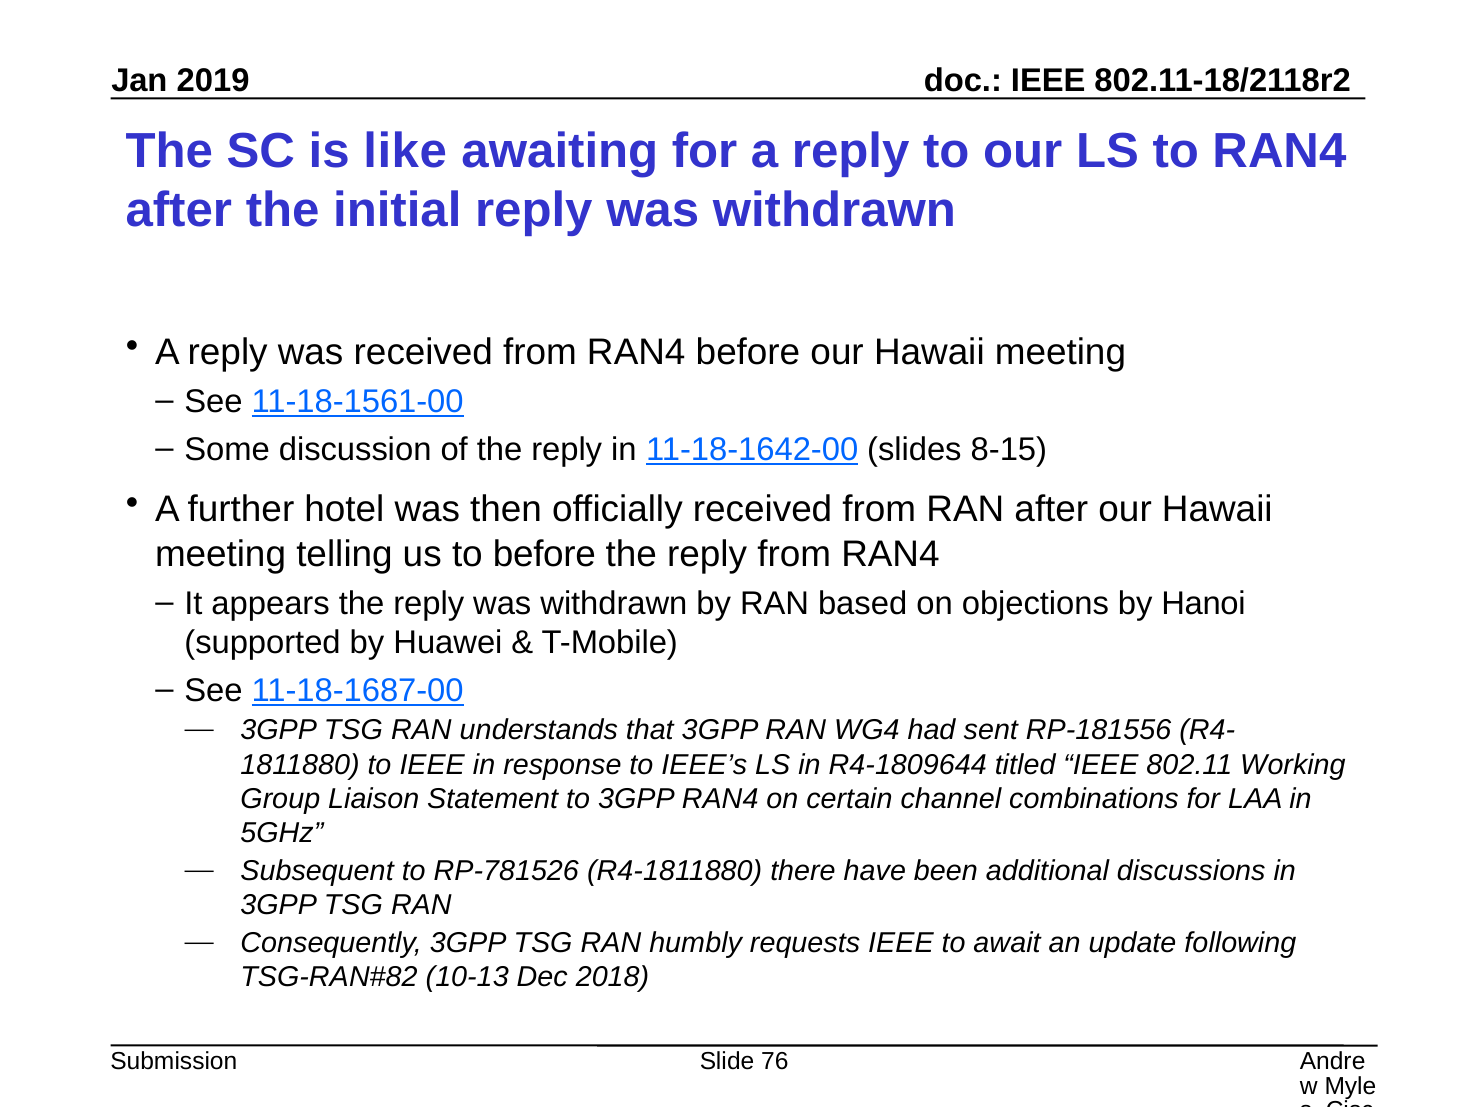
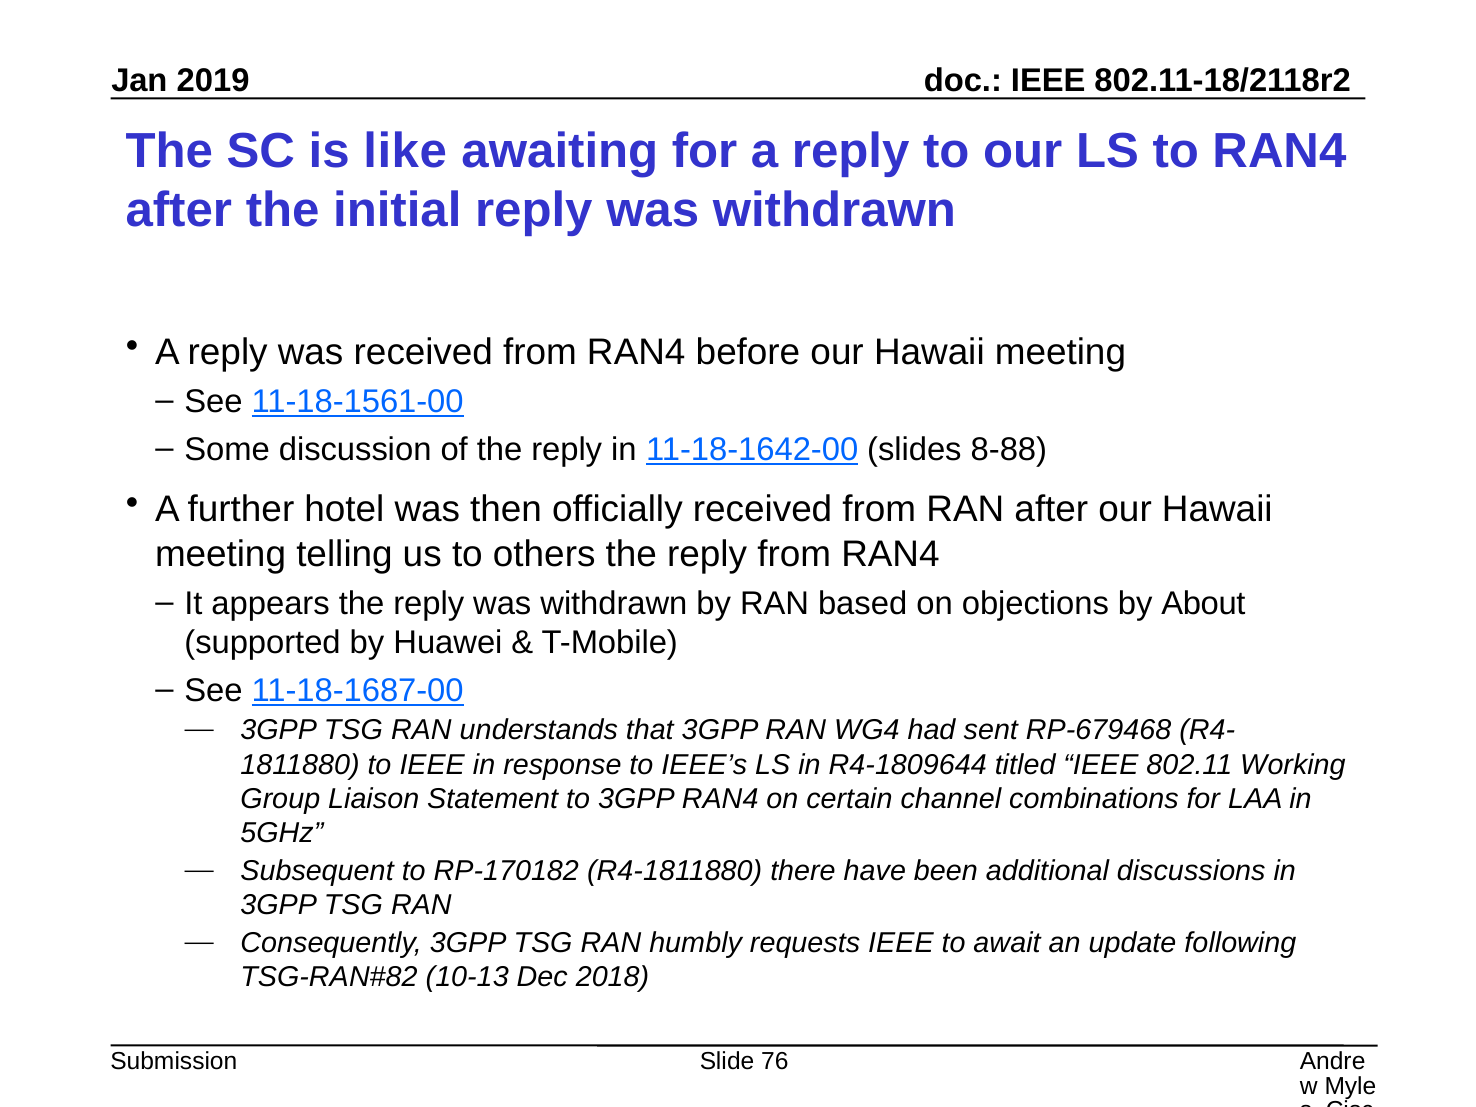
8-15: 8-15 -> 8-88 (1009, 449)
to before: before -> others (544, 554)
Hanoi: Hanoi -> About (1203, 604)
RP-181556: RP-181556 -> RP-679468 (1099, 730)
RP-781526: RP-781526 -> RP-170182 (506, 871)
